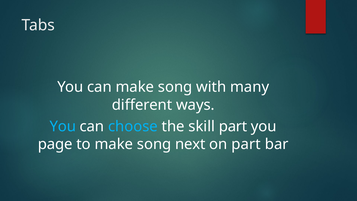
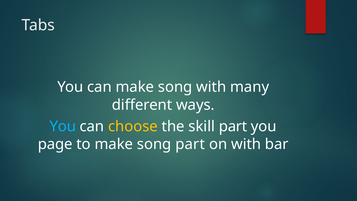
choose colour: light blue -> yellow (133, 126)
song next: next -> part (190, 144)
on part: part -> with (246, 144)
